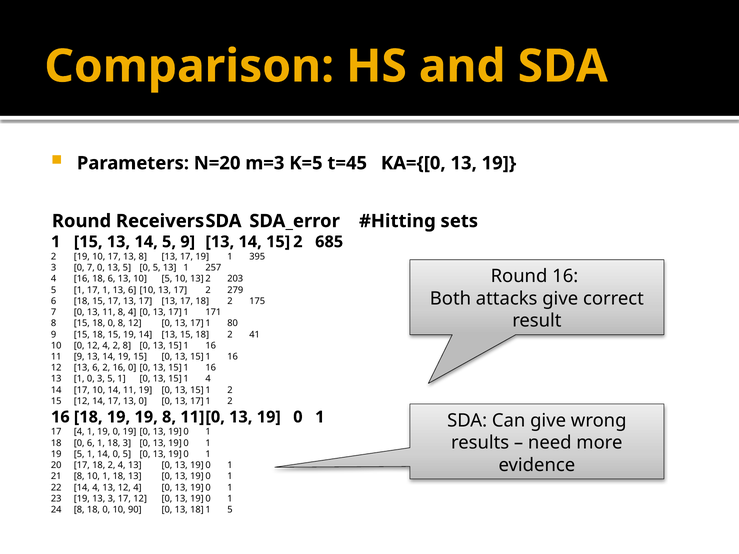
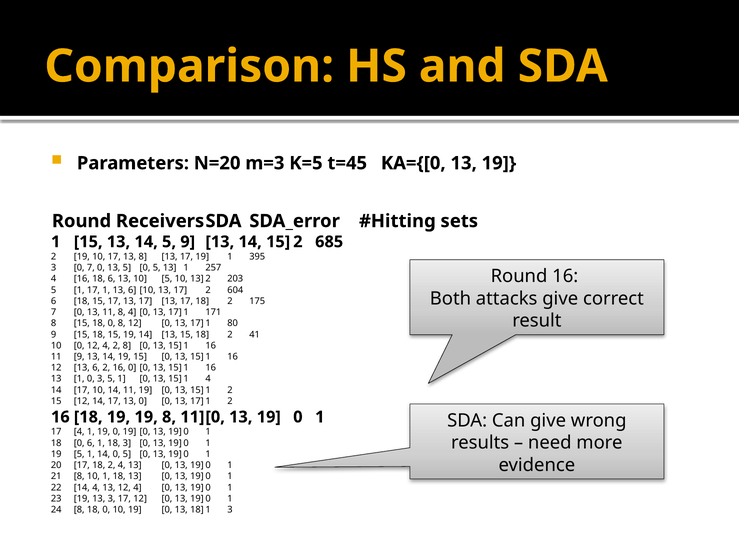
279: 279 -> 604 (235, 290)
10 90: 90 -> 19 (135, 510)
5: 5 -> 3 (230, 510)
